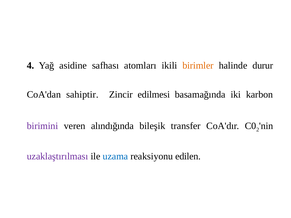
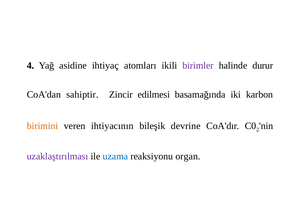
safhası: safhası -> ihtiyaç (105, 66)
birimler colour: orange -> purple (198, 66)
birimini colour: purple -> orange (43, 126)
alındığında: alındığında -> ihtiyacının (112, 126)
transfer: transfer -> devrine (186, 126)
edilen: edilen -> organ (188, 157)
